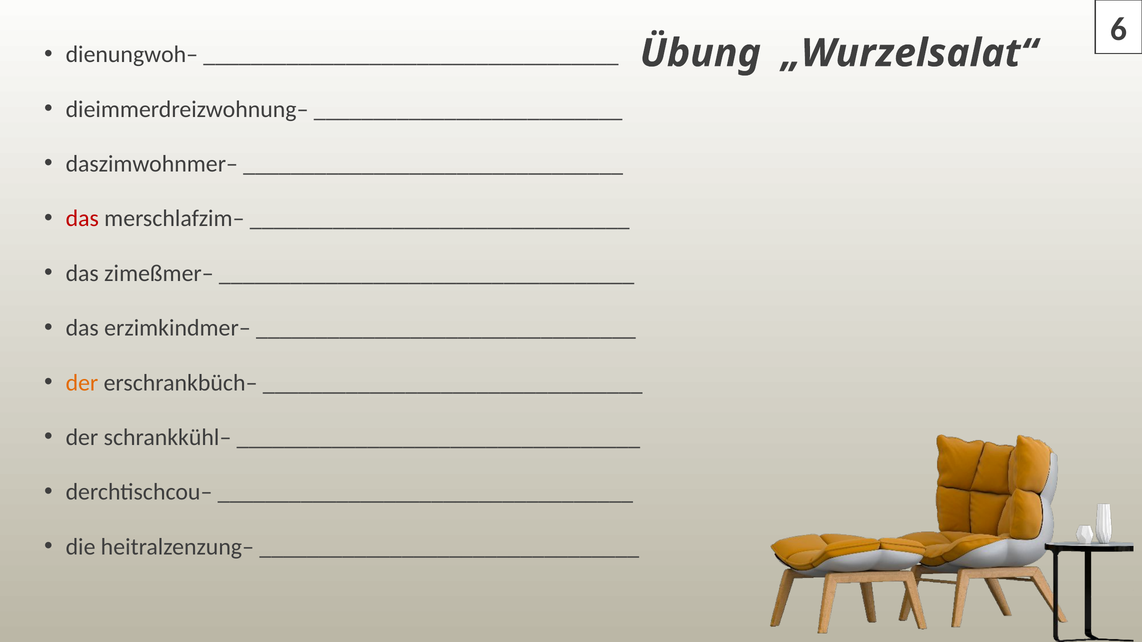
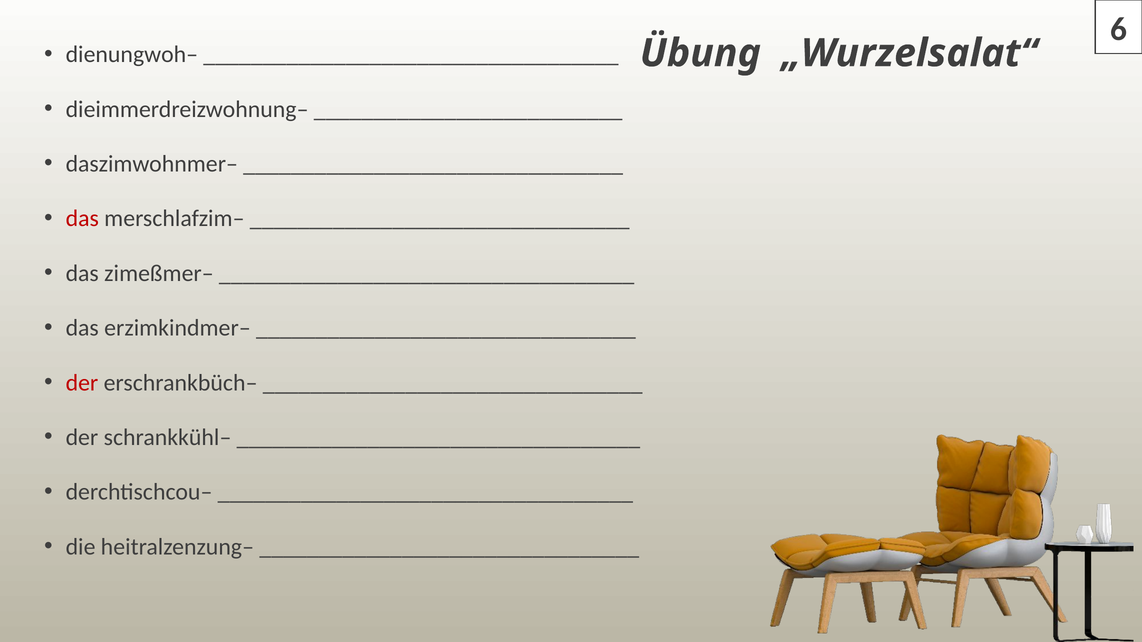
der colour: orange -> red (82, 383)
